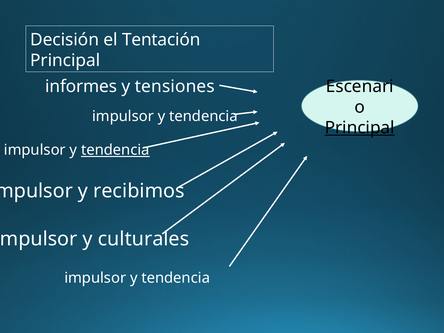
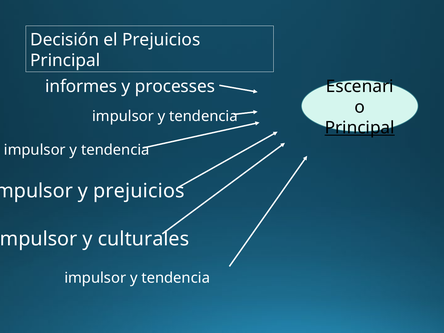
el Tentación: Tentación -> Prejuicios (161, 40)
tensiones: tensiones -> processes (175, 86)
tendencia underline: present -> none (115, 150)
y recibimos: recibimos -> prejuicios (139, 191)
